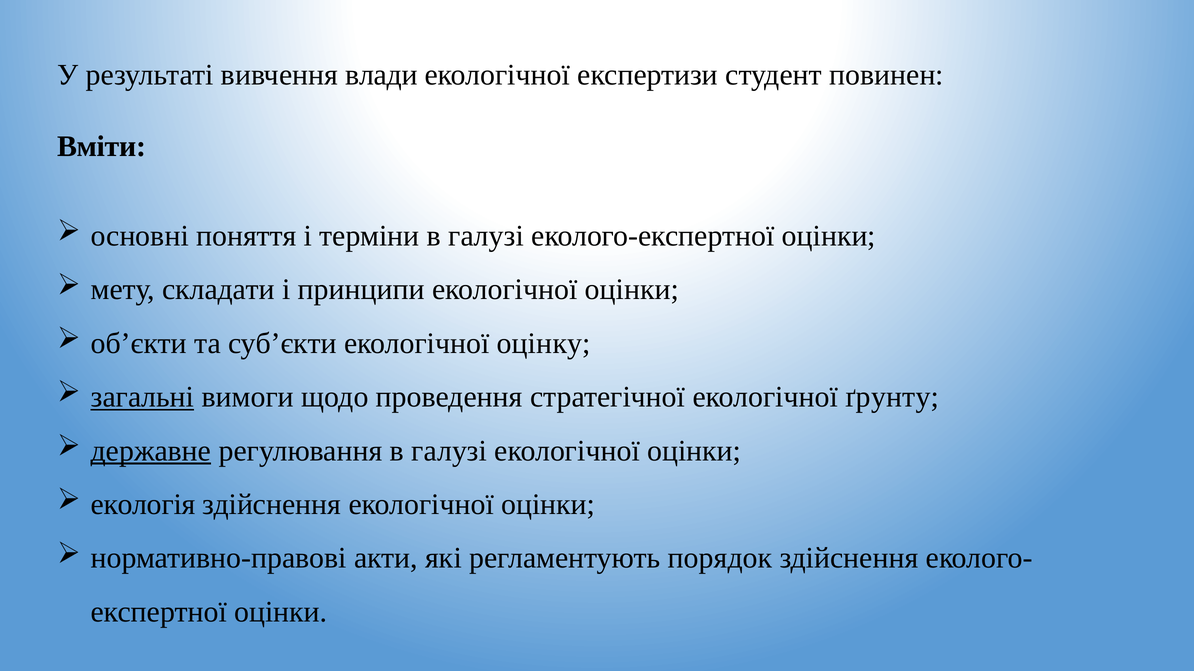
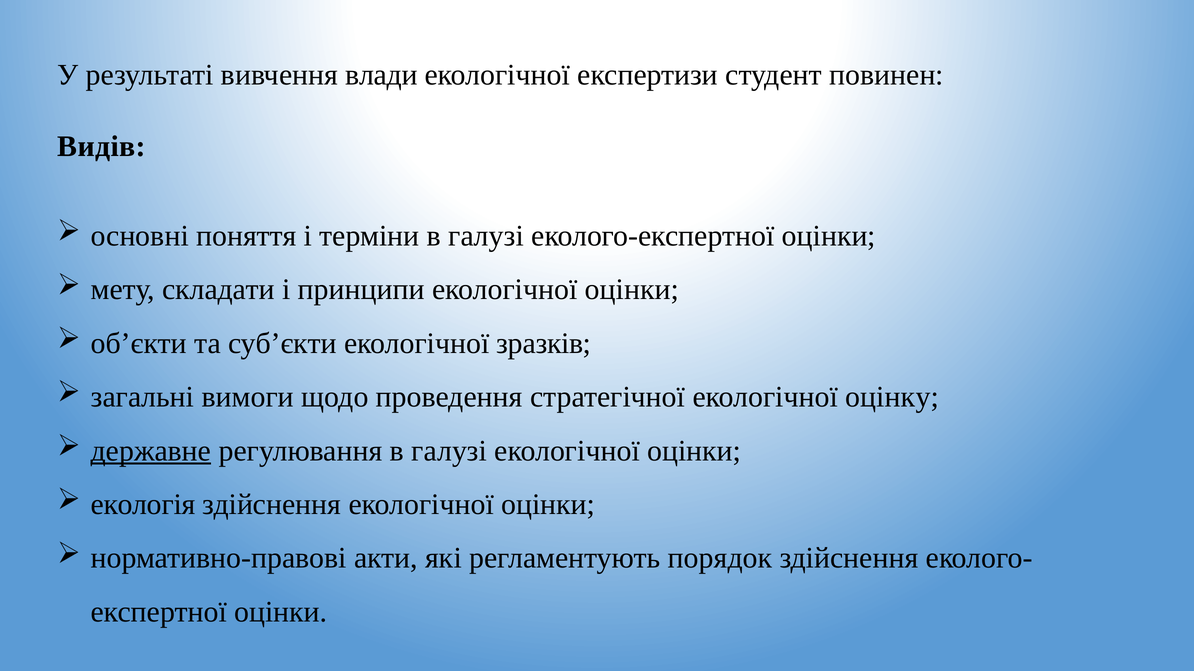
Вміти: Вміти -> Видів (101, 147)
оцінку: оцінку -> зразків (544, 344)
загальні underline: present -> none (142, 397)
ґрунту: ґрунту -> оцінку (892, 397)
